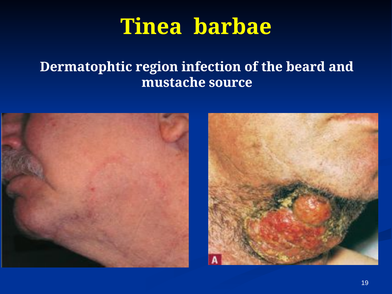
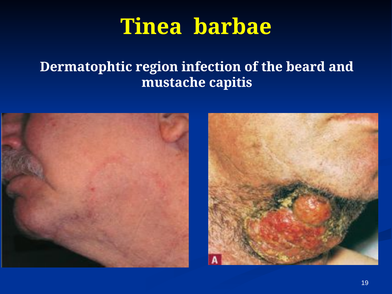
source: source -> capitis (231, 83)
